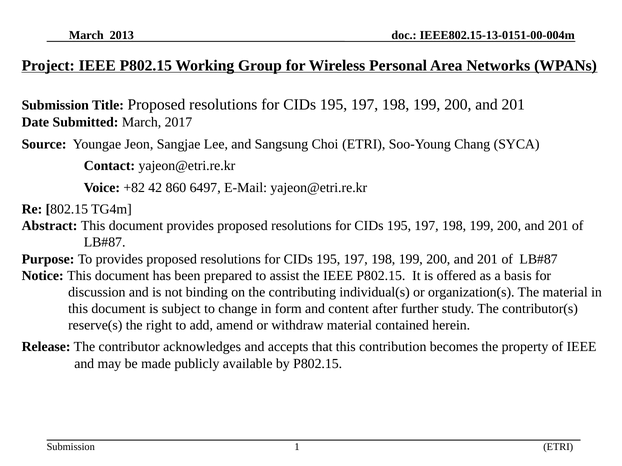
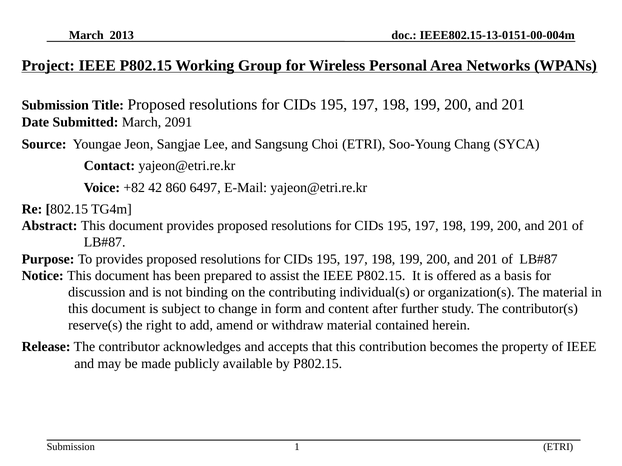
2017: 2017 -> 2091 (178, 122)
